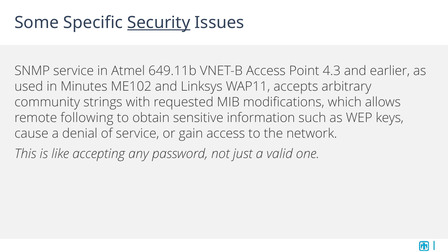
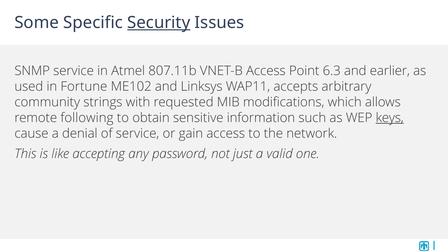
649.11b: 649.11b -> 807.11b (172, 71)
4.3: 4.3 -> 6.3 (332, 71)
Minutes: Minutes -> Fortune (84, 86)
keys underline: none -> present (390, 118)
